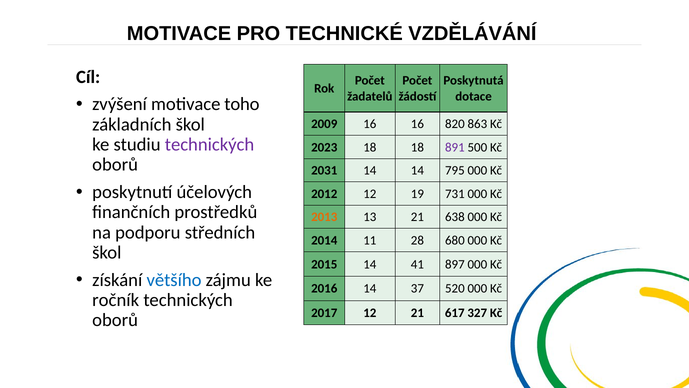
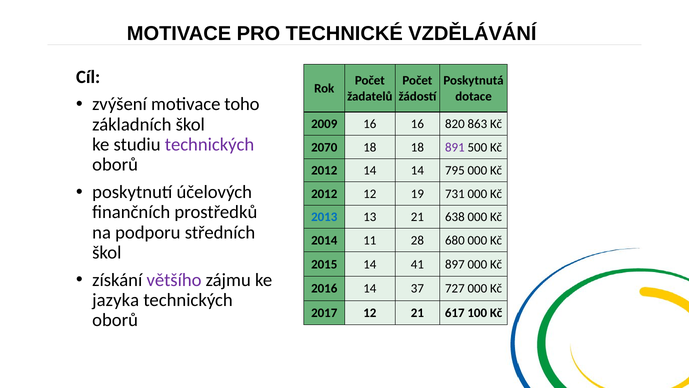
2023: 2023 -> 2070 (324, 147)
2031: 2031 -> 2012 (324, 170)
2013 colour: orange -> blue (324, 217)
většího colour: blue -> purple (174, 280)
520: 520 -> 727 (455, 288)
ročník: ročník -> jazyka (116, 300)
327: 327 -> 100 (477, 313)
